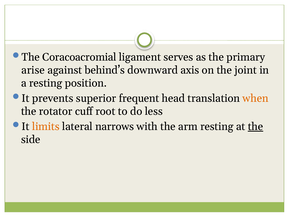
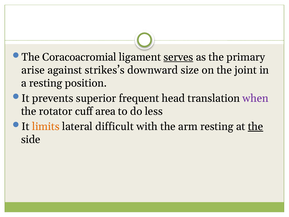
serves underline: none -> present (178, 57)
behind’s: behind’s -> strikes’s (105, 70)
axis: axis -> size (190, 70)
when colour: orange -> purple (256, 98)
root: root -> area (105, 111)
narrows: narrows -> difficult (115, 126)
